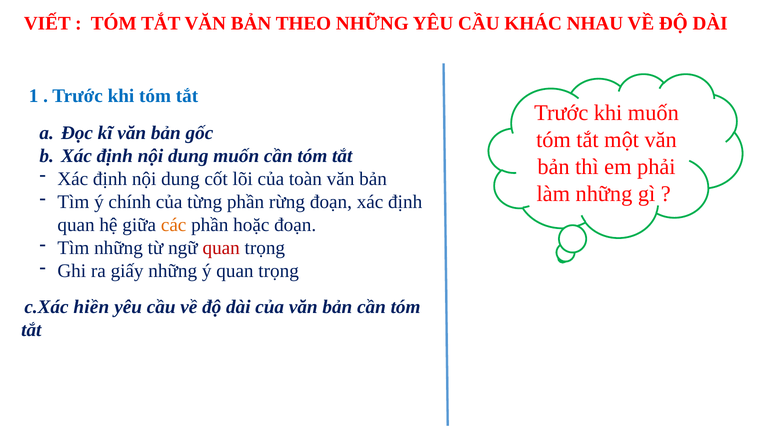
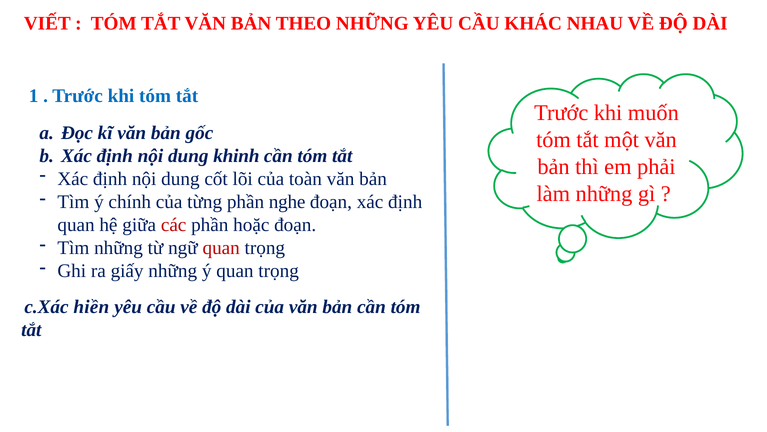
dung muốn: muốn -> khinh (236, 156)
rừng: rừng -> nghe (287, 202)
các colour: orange -> red (174, 225)
